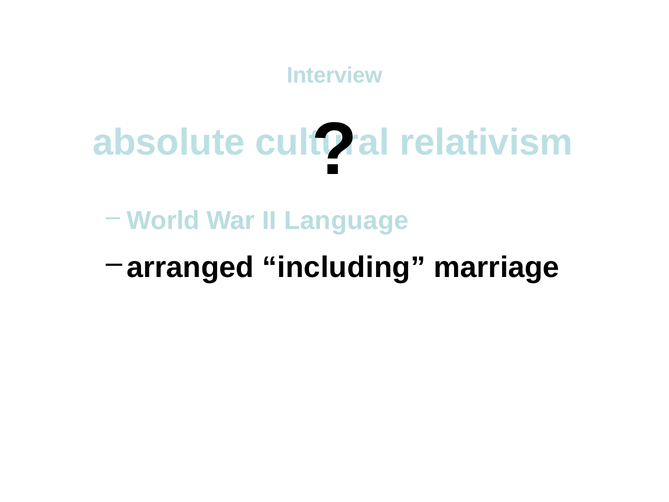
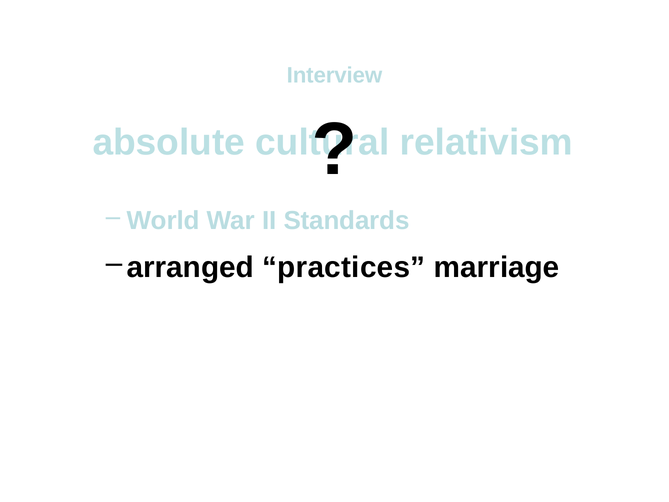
Language: Language -> Standards (347, 221)
including: including -> practices (344, 267)
